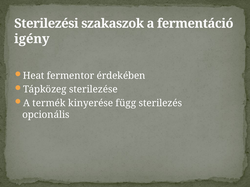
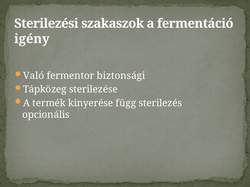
Heat: Heat -> Való (34, 76)
érdekében: érdekében -> biztonsági (121, 76)
